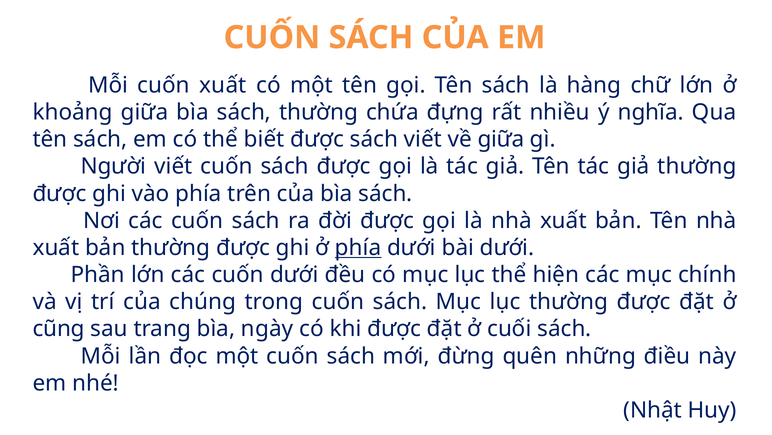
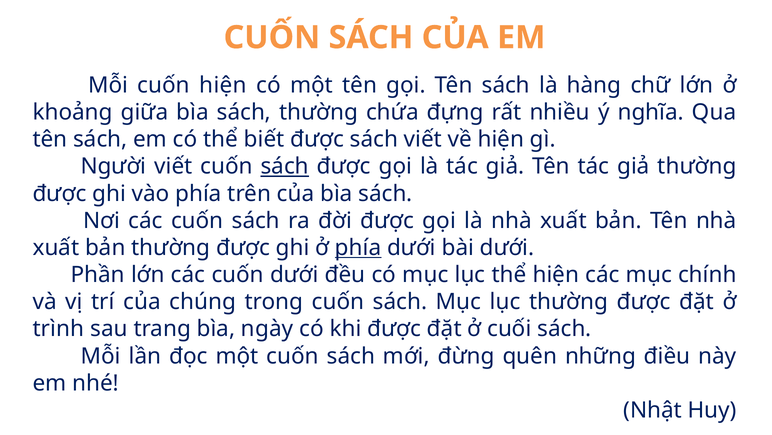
cuốn xuất: xuất -> hiện (223, 85)
về giữa: giữa -> hiện (501, 140)
sách underline: none -> present (285, 167)
cũng: cũng -> trình (59, 329)
